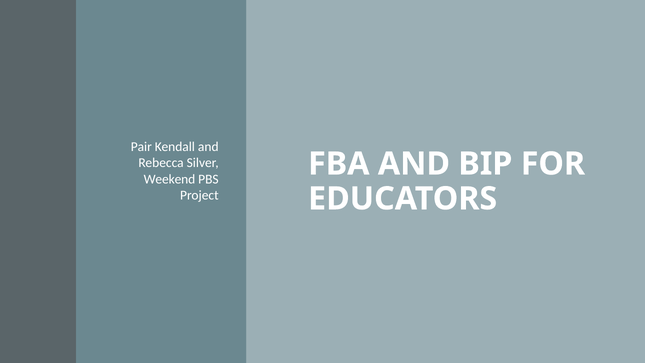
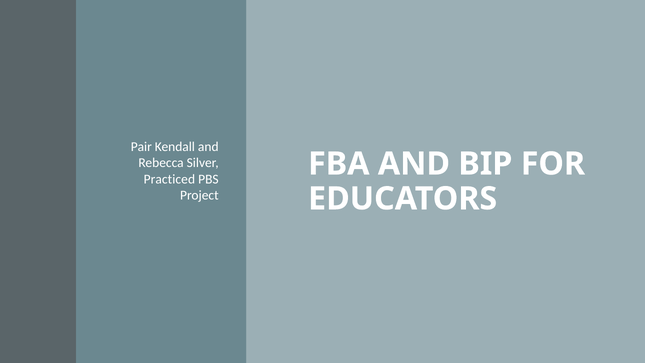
Weekend: Weekend -> Practiced (169, 179)
